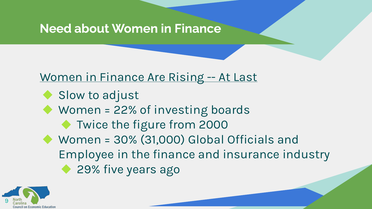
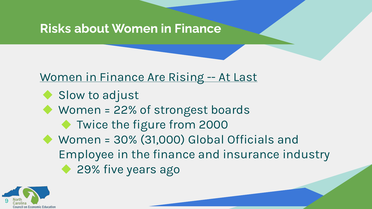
Need: Need -> Risks (55, 29)
investing: investing -> strongest (181, 110)
